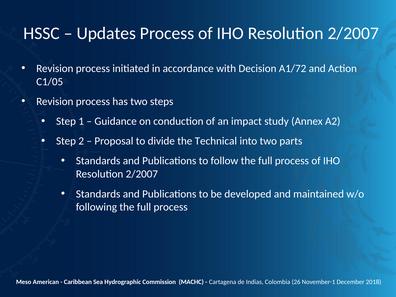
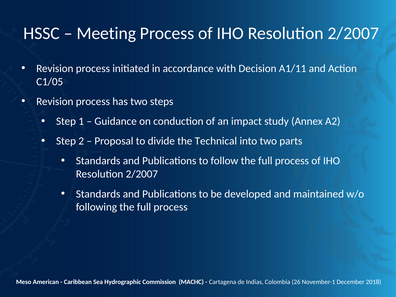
Updates: Updates -> Meeting (106, 33)
A1/72: A1/72 -> A1/11 (293, 68)
